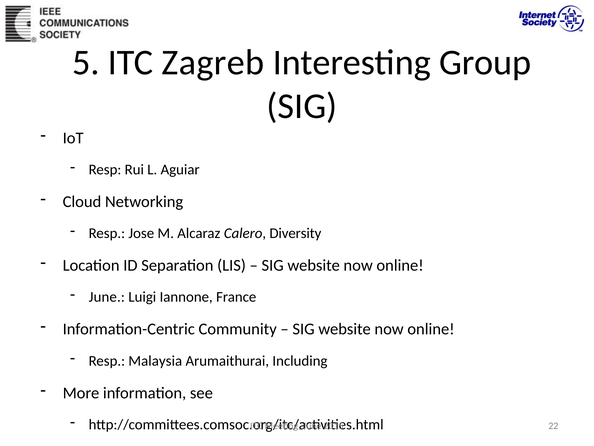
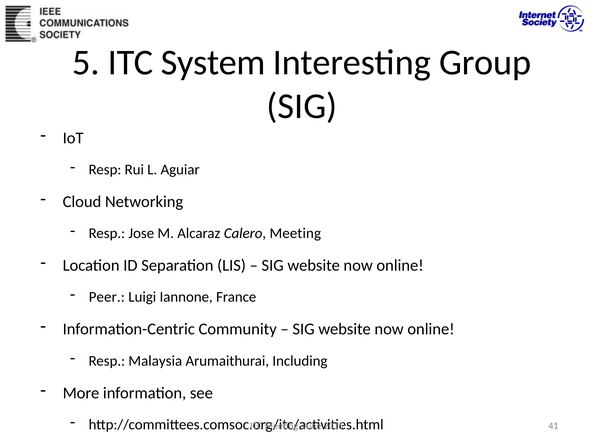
Zagreb: Zagreb -> System (213, 62)
Calero Diversity: Diversity -> Meeting (295, 233)
June: June -> Peer (107, 297)
22: 22 -> 41 (553, 425)
